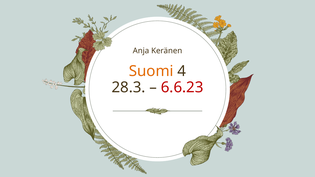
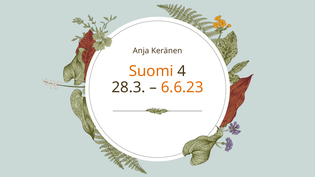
6.6.23 colour: red -> orange (182, 87)
